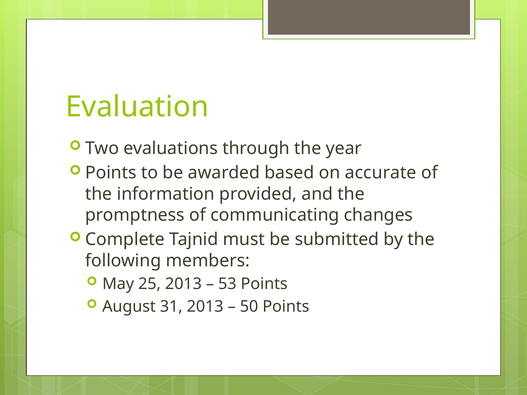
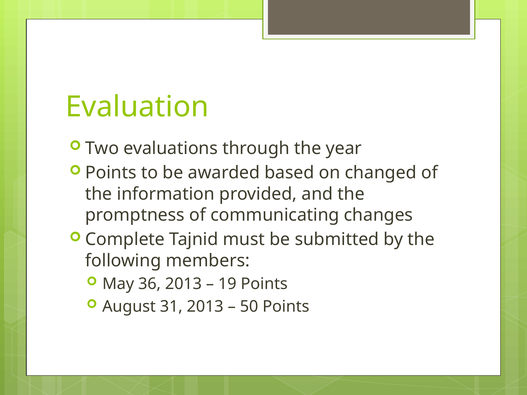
accurate: accurate -> changed (381, 173)
25: 25 -> 36 (150, 284)
53: 53 -> 19 (227, 284)
